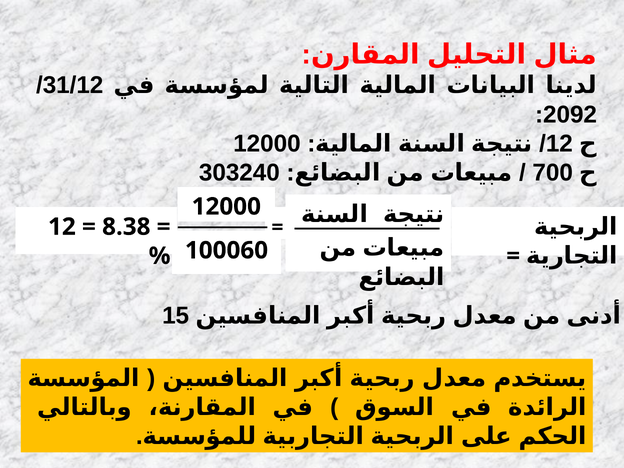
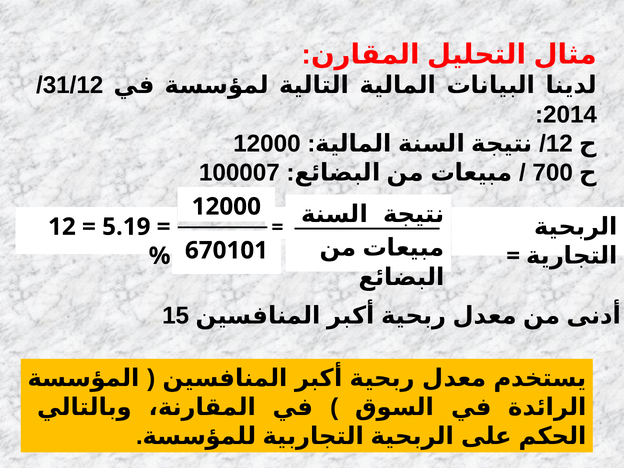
2092: 2092 -> 2014 (570, 115)
303240: 303240 -> 100007 (239, 173)
8.38: 8.38 -> 5.19 (126, 227)
100060: 100060 -> 670101 (226, 250)
